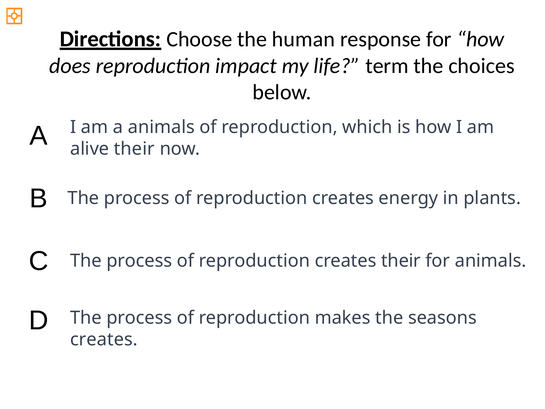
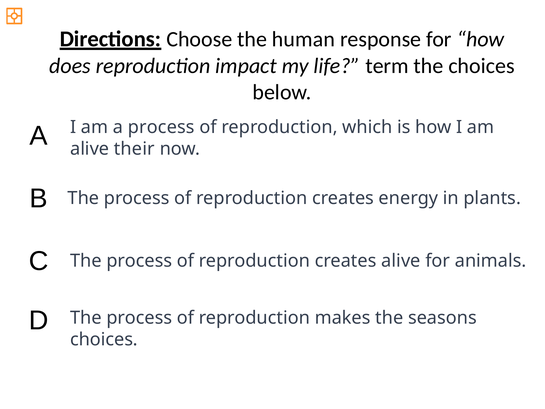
a animals: animals -> process (161, 127)
creates their: their -> alive (401, 261)
creates: creates -> choices (104, 339)
